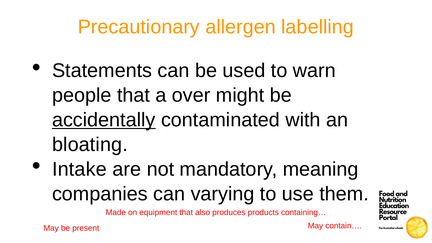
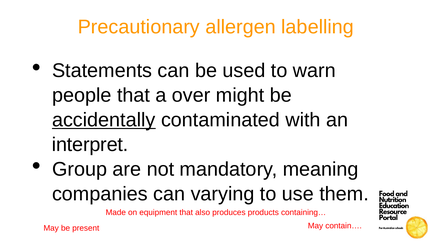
bloating: bloating -> interpret (90, 145)
Intake: Intake -> Group (80, 169)
